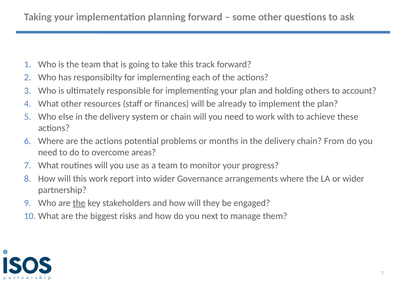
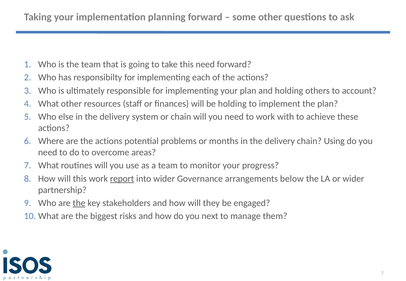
this track: track -> need (205, 64)
be already: already -> holding (232, 104)
From: From -> Using (334, 141)
report underline: none -> present (122, 179)
arrangements where: where -> below (292, 179)
